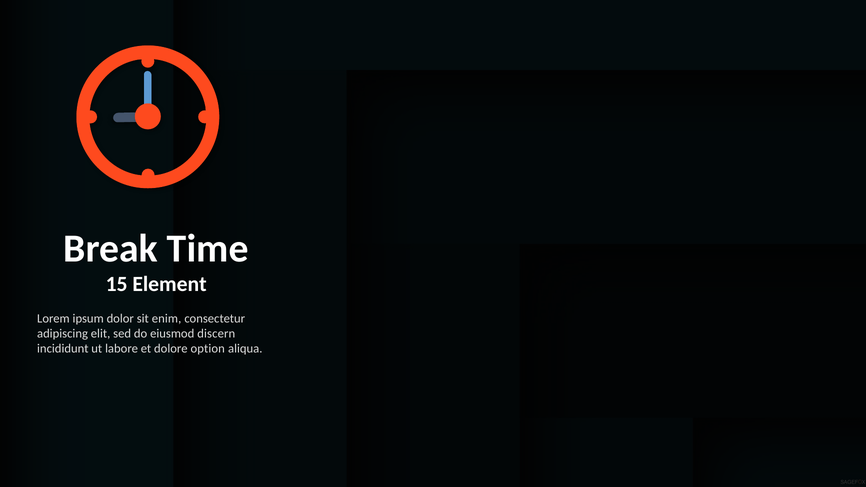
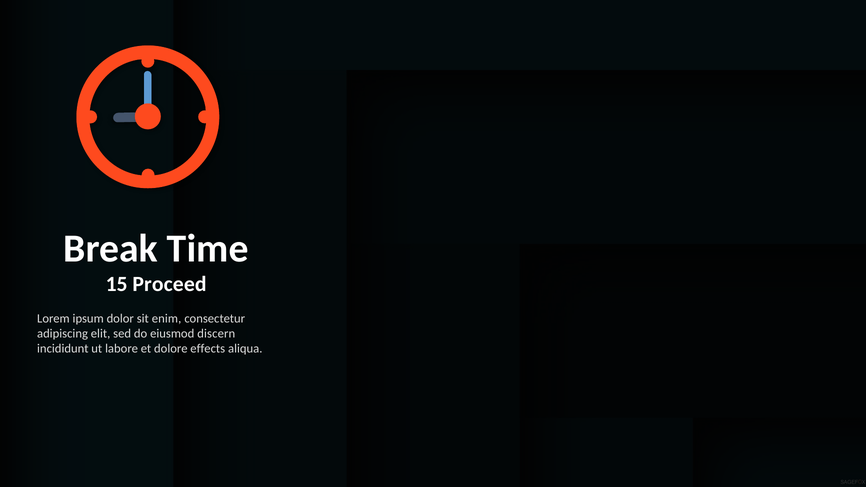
Element: Element -> Proceed (169, 284)
option: option -> effects (208, 349)
